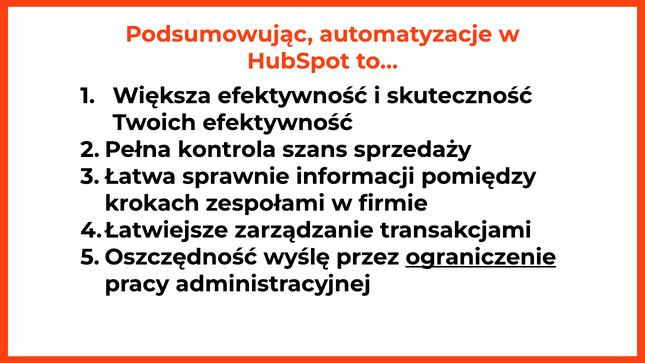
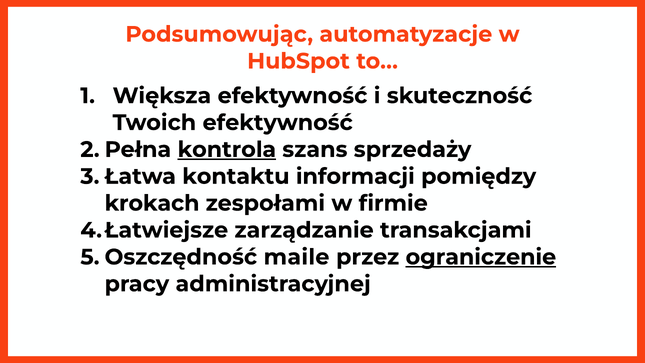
kontrola underline: none -> present (227, 149)
sprawnie: sprawnie -> kontaktu (236, 176)
wyślę: wyślę -> maile (297, 257)
